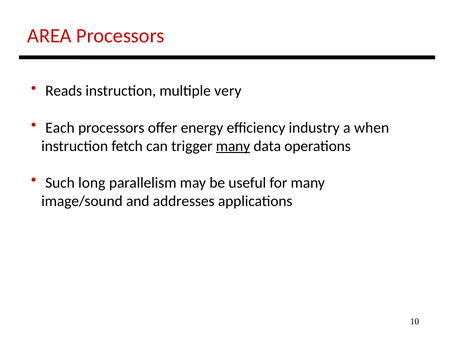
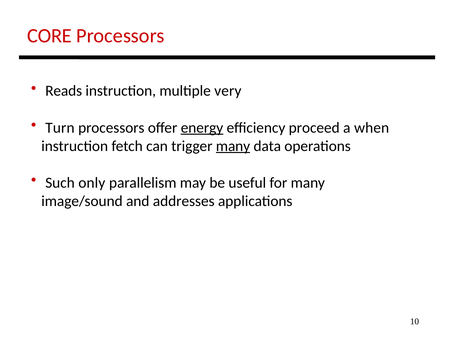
AREA: AREA -> CORE (50, 36)
Each: Each -> Turn (60, 127)
energy underline: none -> present (202, 127)
industry: industry -> proceed (314, 127)
long: long -> only (92, 182)
